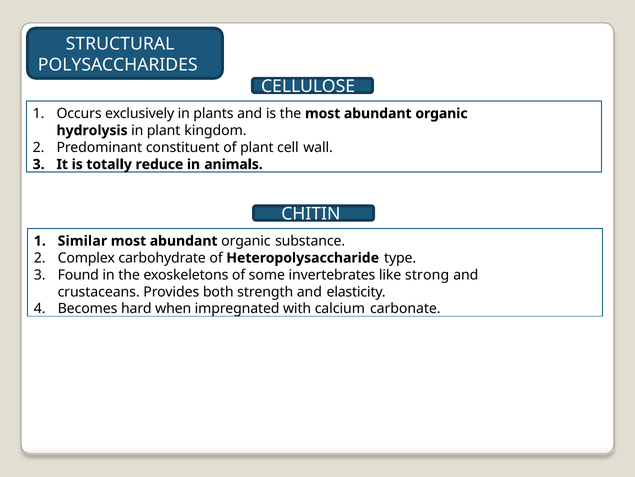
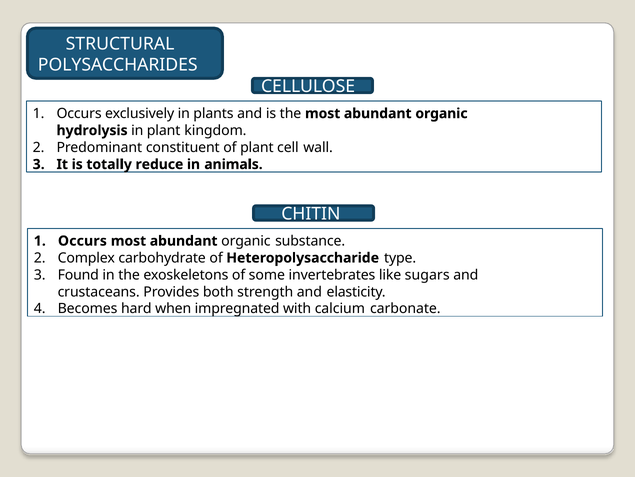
Similar: Similar -> Occurs (82, 241)
strong: strong -> sugars (427, 274)
